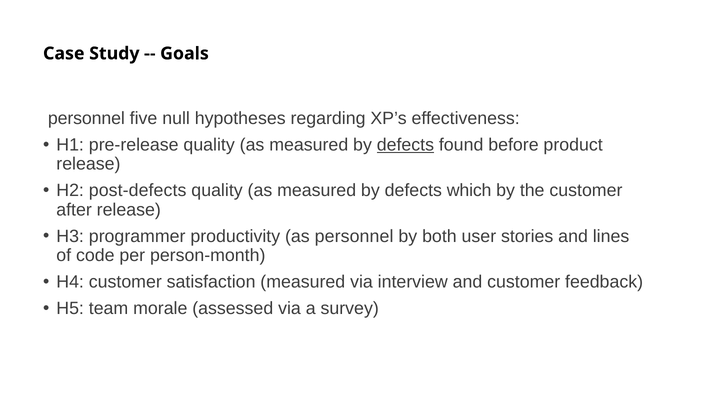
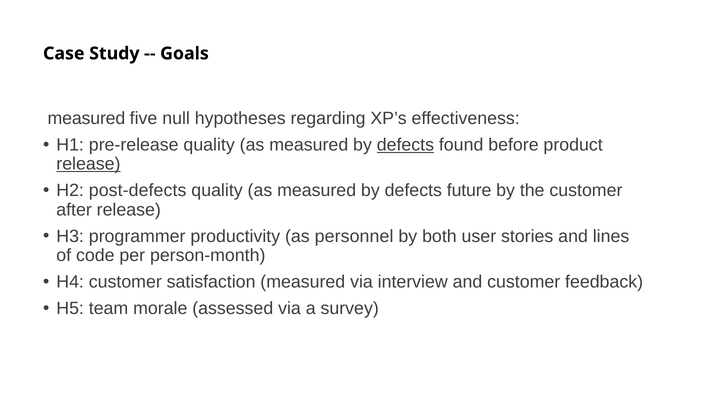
personnel: personnel -> measured (86, 118)
release underline: none -> present (88, 164)
which: which -> future (469, 191)
